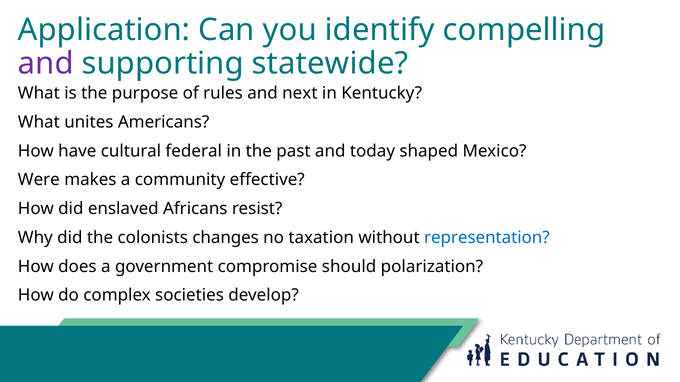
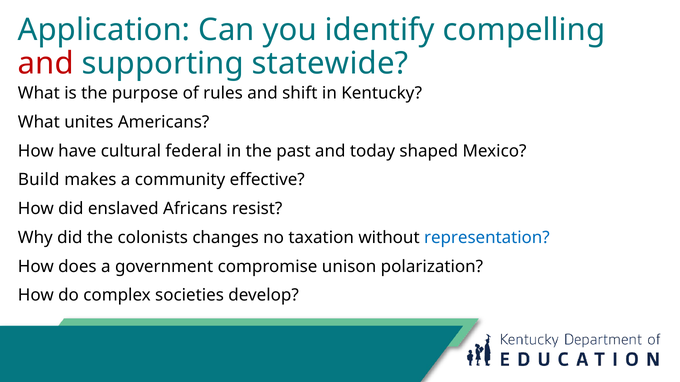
and colour: purple -> red (46, 64)
next: next -> shift (300, 93)
Were: Were -> Build (39, 180)
should: should -> unison (349, 267)
